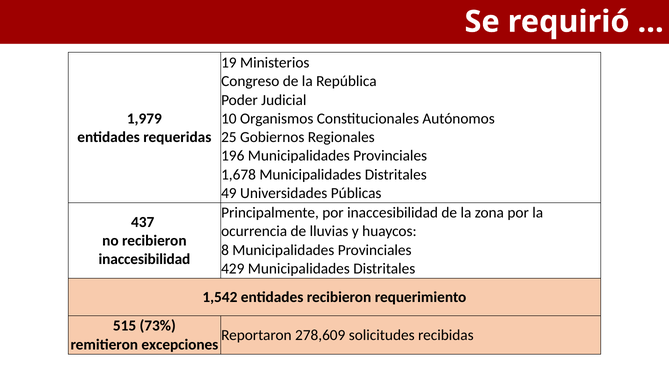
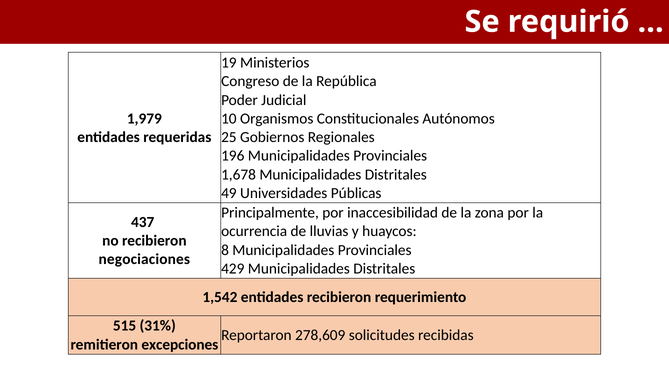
inaccesibilidad: inaccesibilidad -> negociaciones (144, 260)
73%: 73% -> 31% (158, 326)
